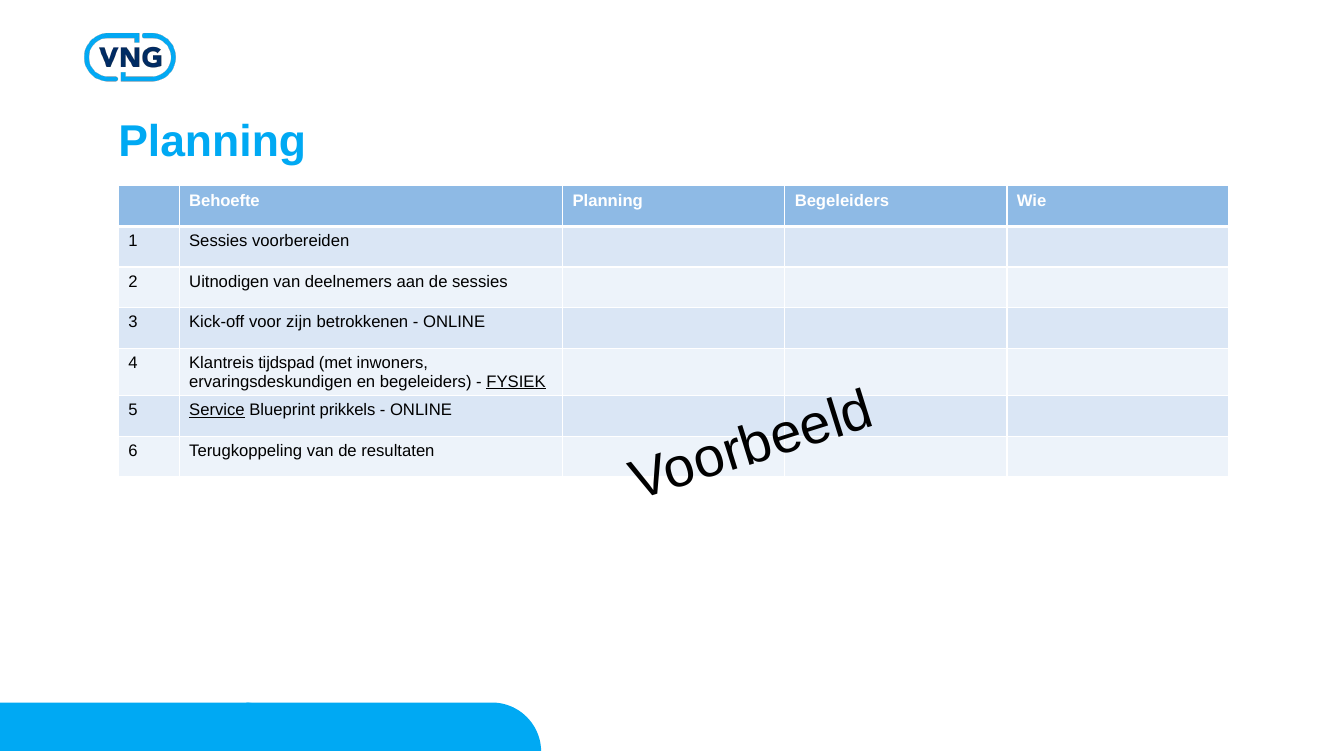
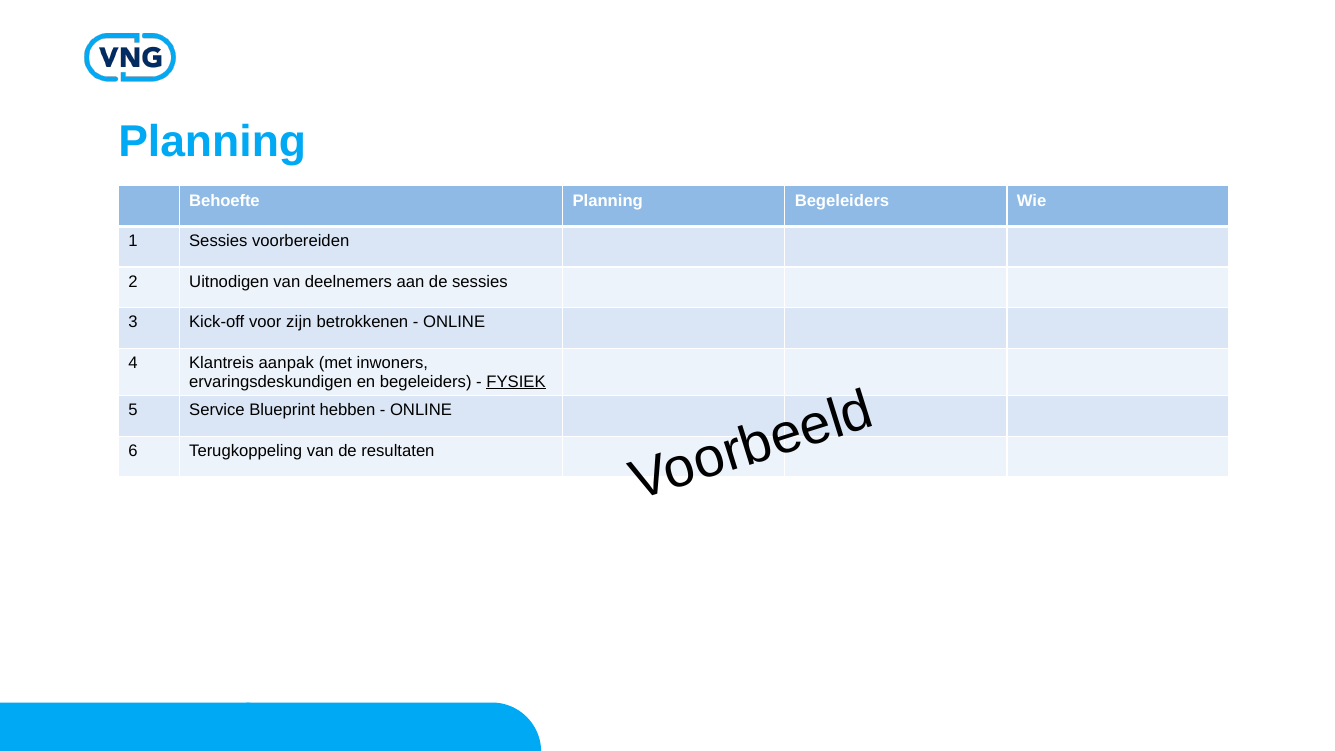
tijdspad: tijdspad -> aanpak (286, 363)
Service underline: present -> none (217, 410)
prikkels: prikkels -> hebben (347, 410)
